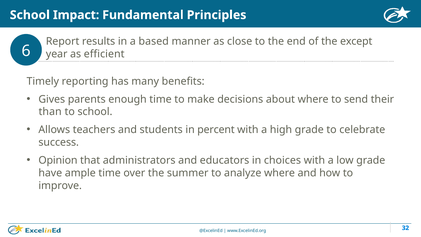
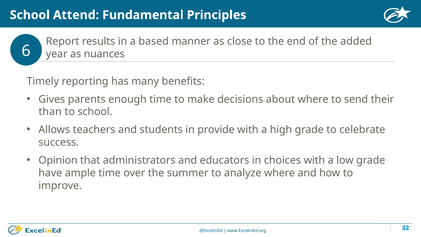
Impact: Impact -> Attend (76, 15)
except: except -> added (356, 41)
efficient: efficient -> nuances (104, 54)
percent: percent -> provide (216, 130)
